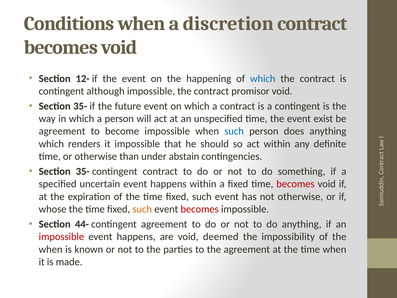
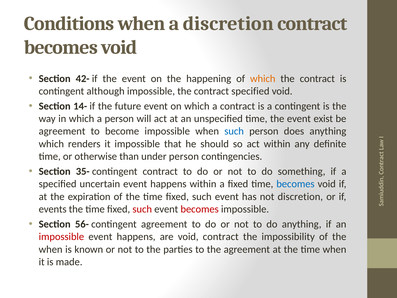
12-: 12- -> 42- (83, 78)
which colour: blue -> orange (263, 78)
contract promisor: promisor -> specified (250, 91)
35-: 35- -> 14- (80, 106)
under abstain: abstain -> person (184, 156)
becomes colour: red -> blue (295, 184)
not otherwise: otherwise -> discretion (300, 196)
whose: whose -> events (53, 209)
such colour: orange -> red (142, 209)
44-: 44- -> 56- (82, 224)
void deemed: deemed -> contract (221, 237)
